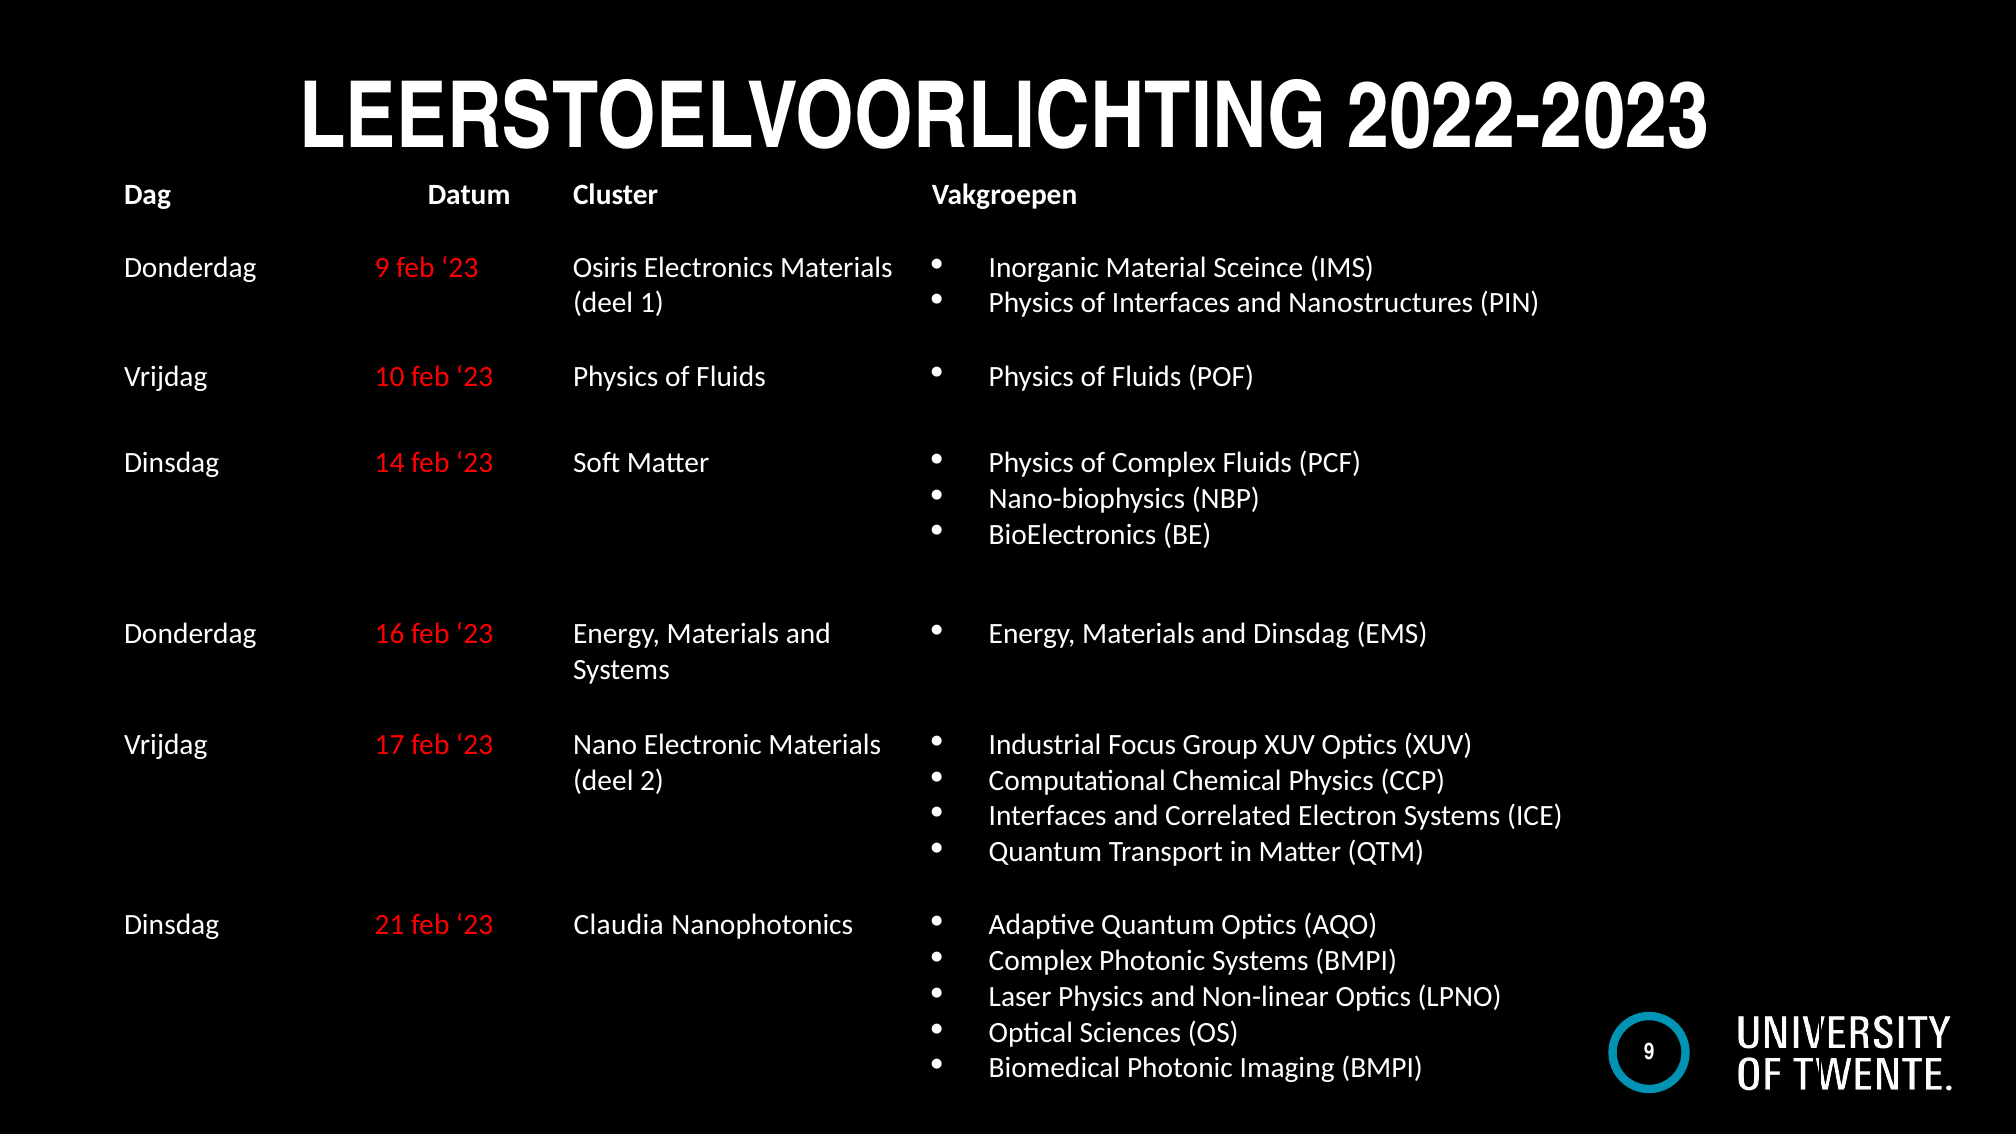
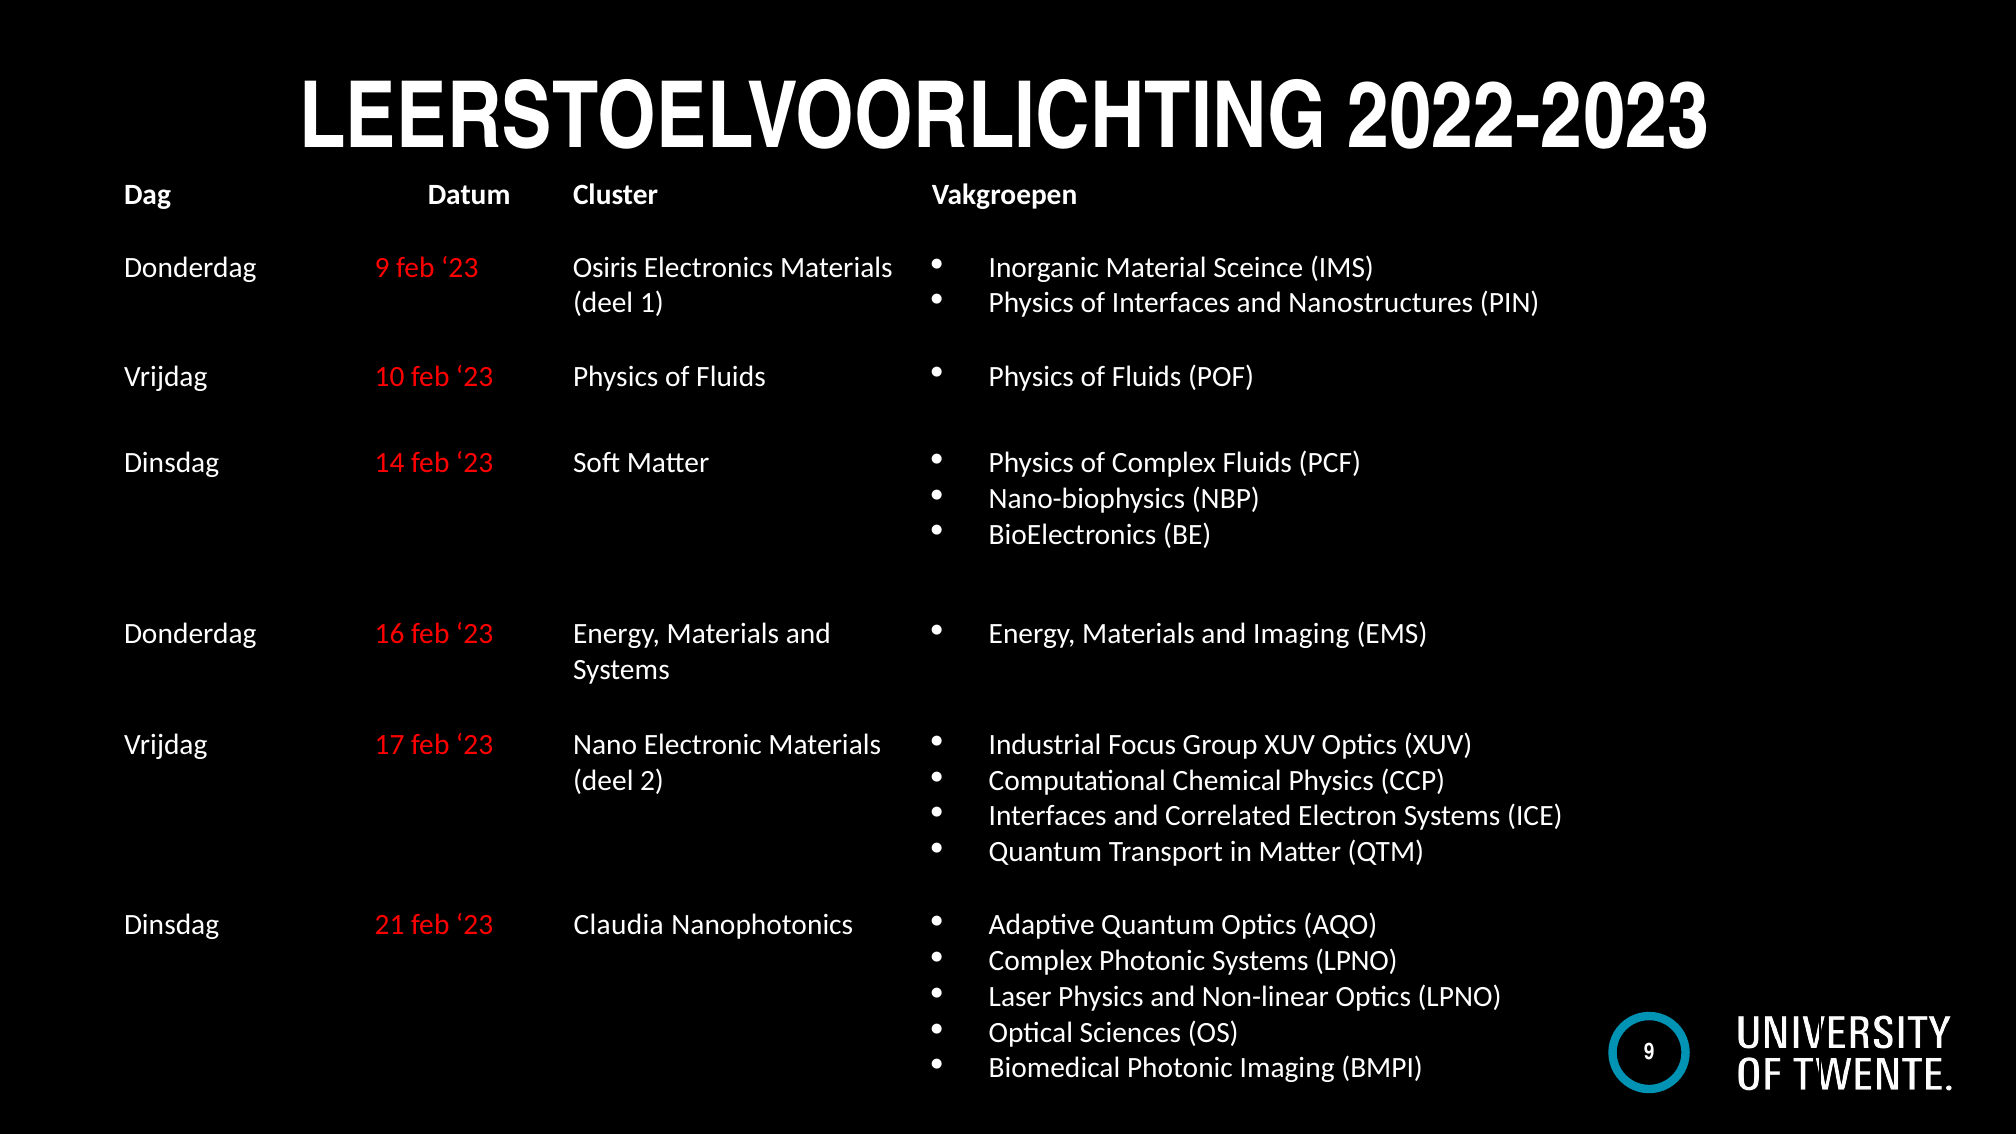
and Dinsdag: Dinsdag -> Imaging (1301, 634)
Systems BMPI: BMPI -> LPNO (1356, 961)
